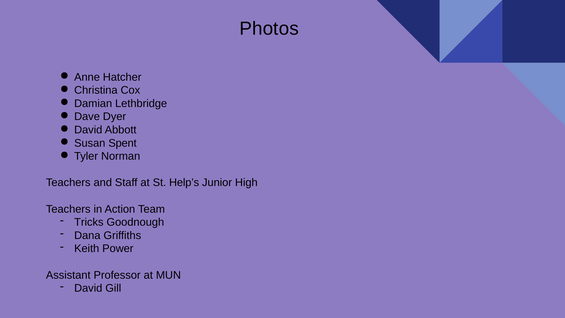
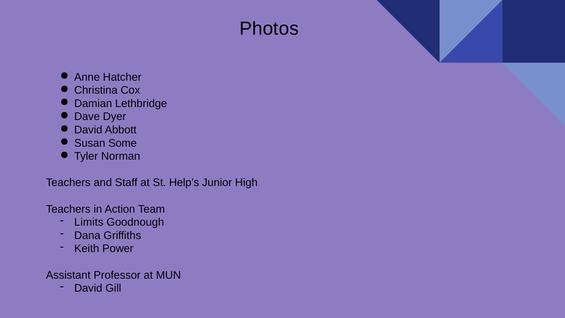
Spent: Spent -> Some (123, 143)
Tricks: Tricks -> Limits (89, 222)
